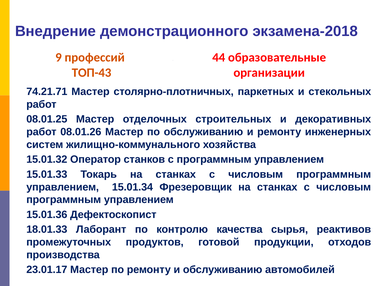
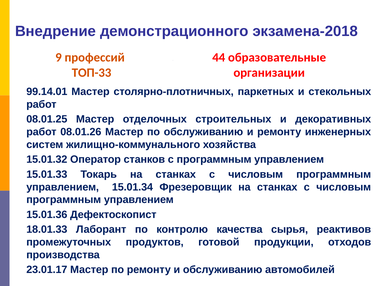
ТОП-43: ТОП-43 -> ТОП-33 (92, 73)
74.21.71: 74.21.71 -> 99.14.01 (47, 92)
